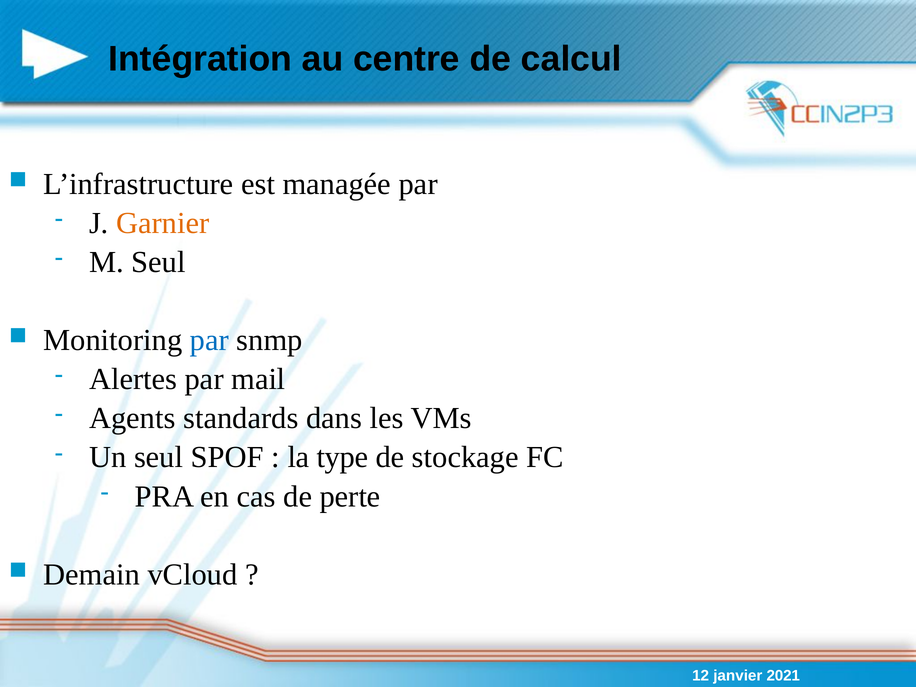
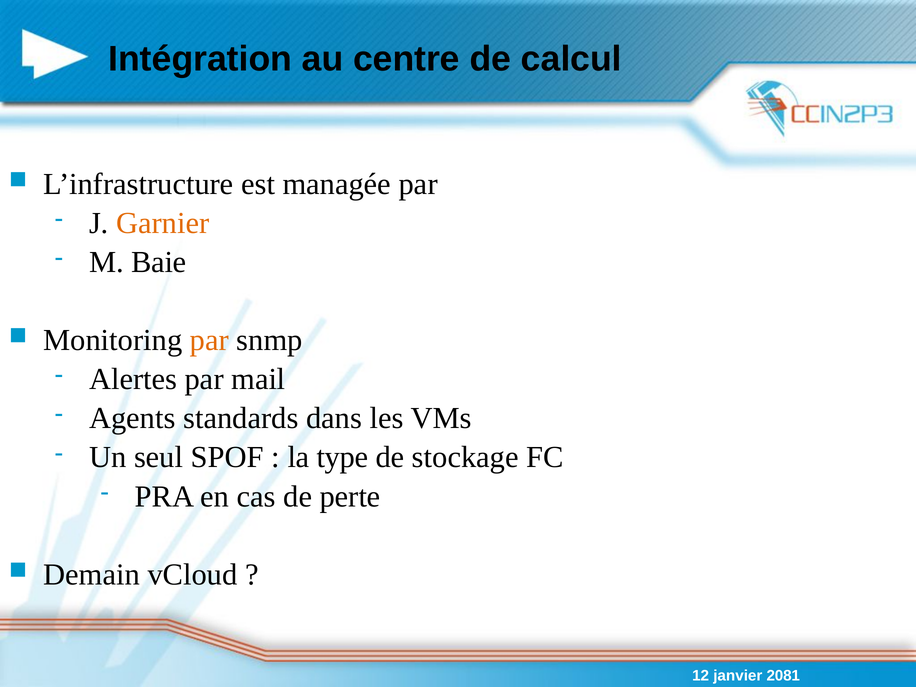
M Seul: Seul -> Baie (159, 262)
par colour: blue -> orange (209, 340)
2021: 2021 -> 2081 (783, 676)
